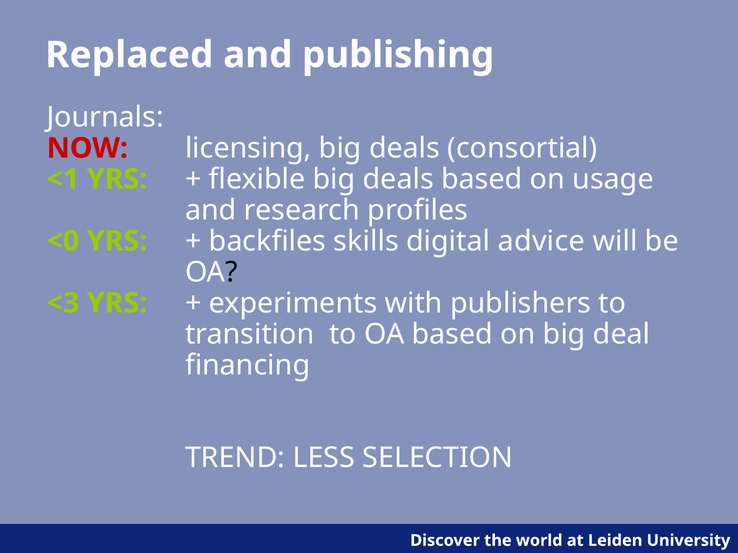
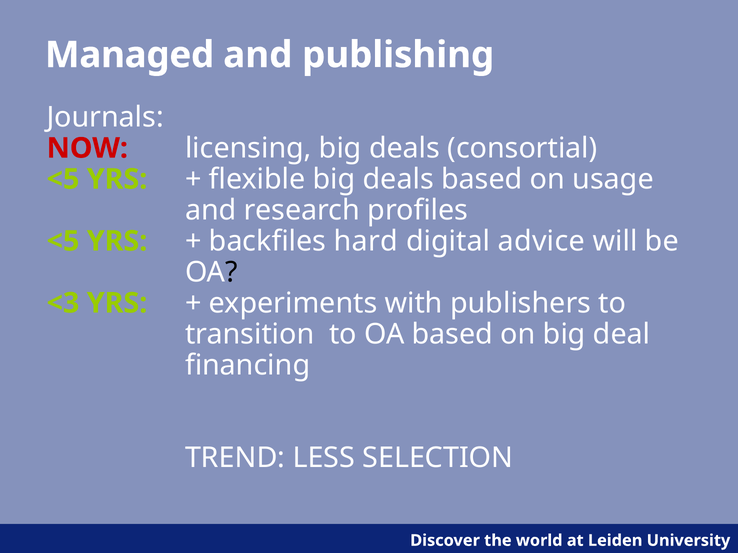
Replaced: Replaced -> Managed (130, 55)
<1: <1 -> <5 (63, 179)
<0: <0 -> <5 (63, 241)
skills: skills -> hard (366, 241)
